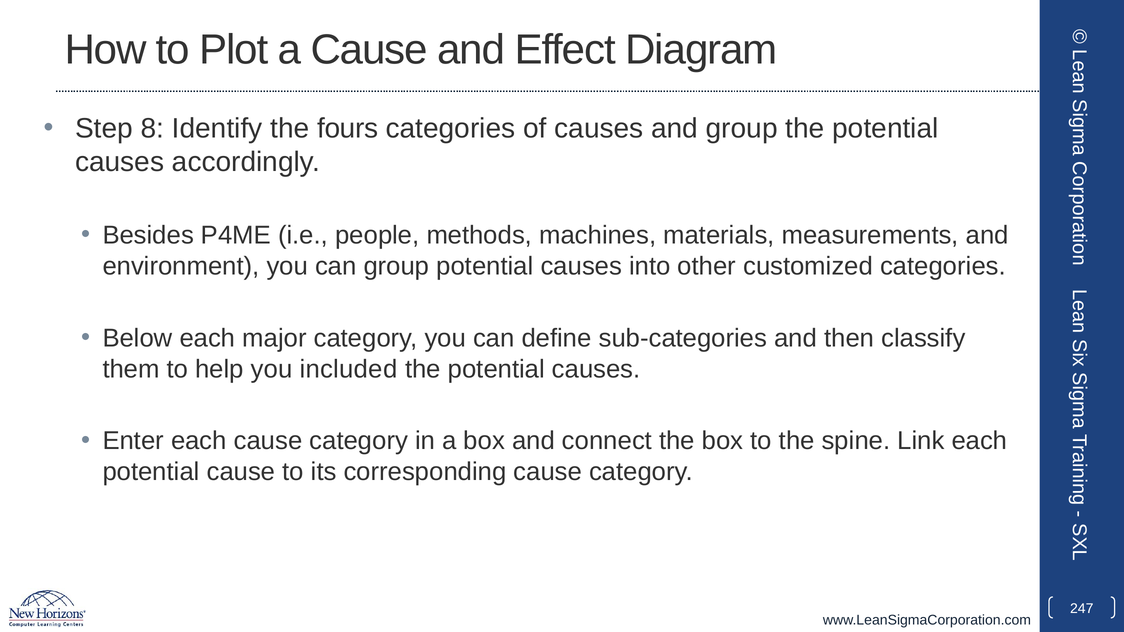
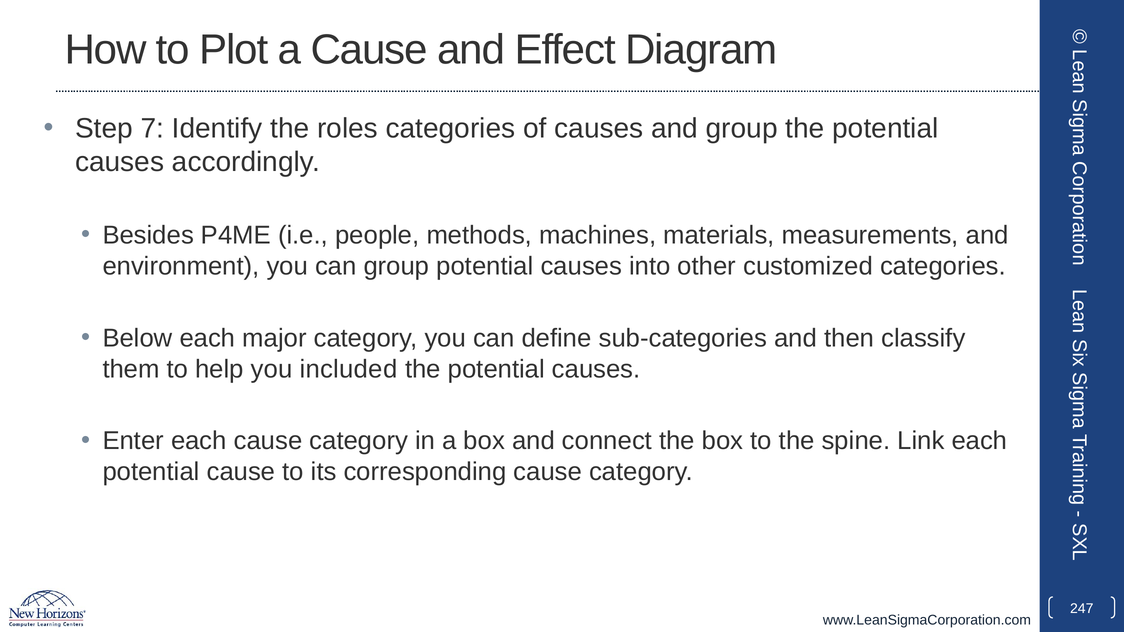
8: 8 -> 7 (152, 128)
fours: fours -> roles (348, 128)
